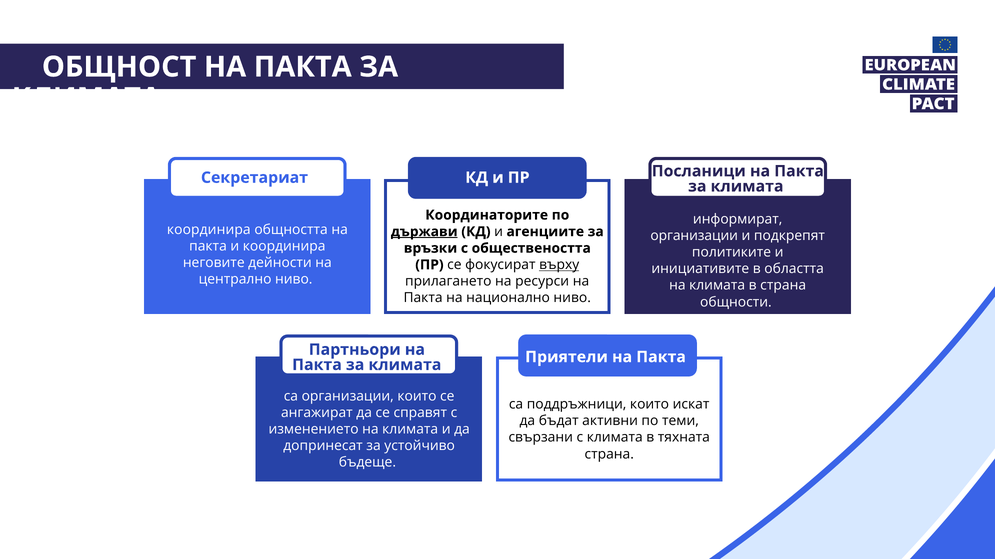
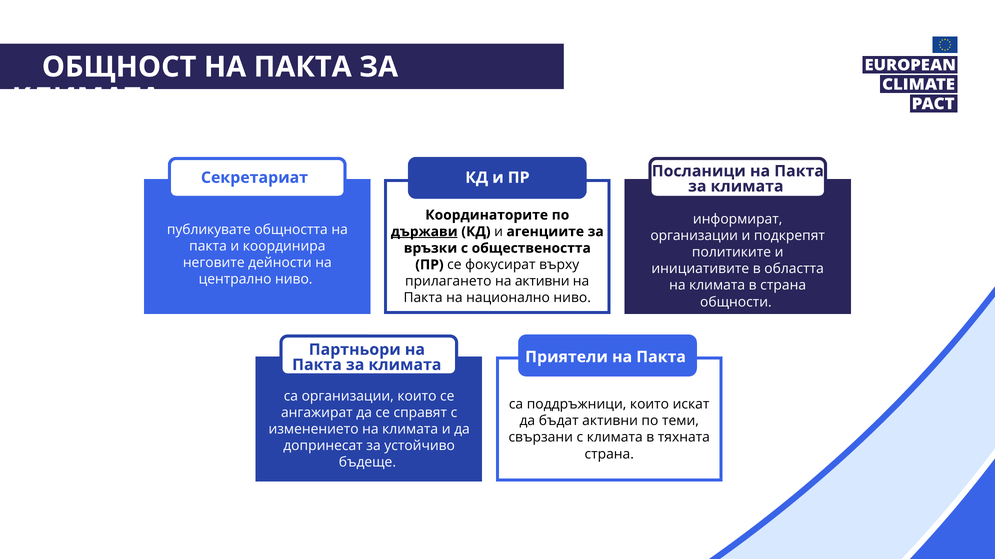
координира: координира -> публикувате (209, 230)
върху underline: present -> none (559, 265)
на ресурси: ресурси -> активни (542, 282)
